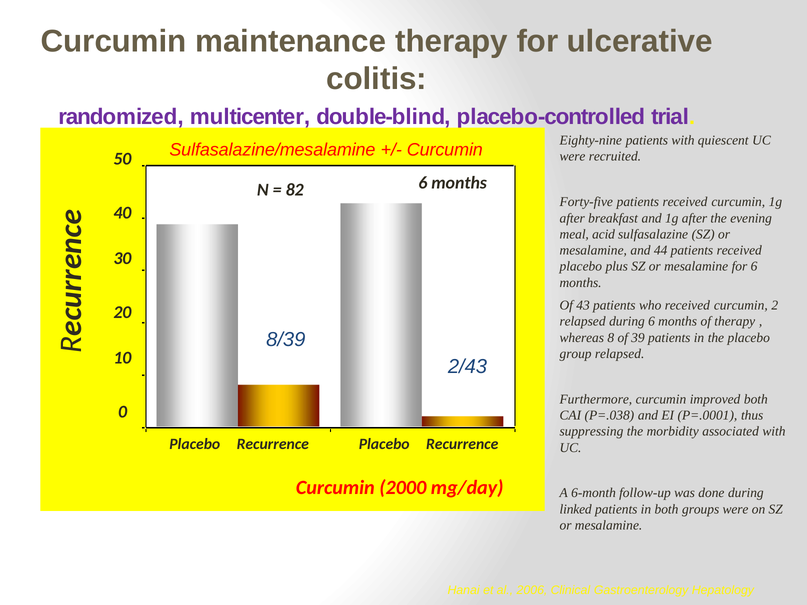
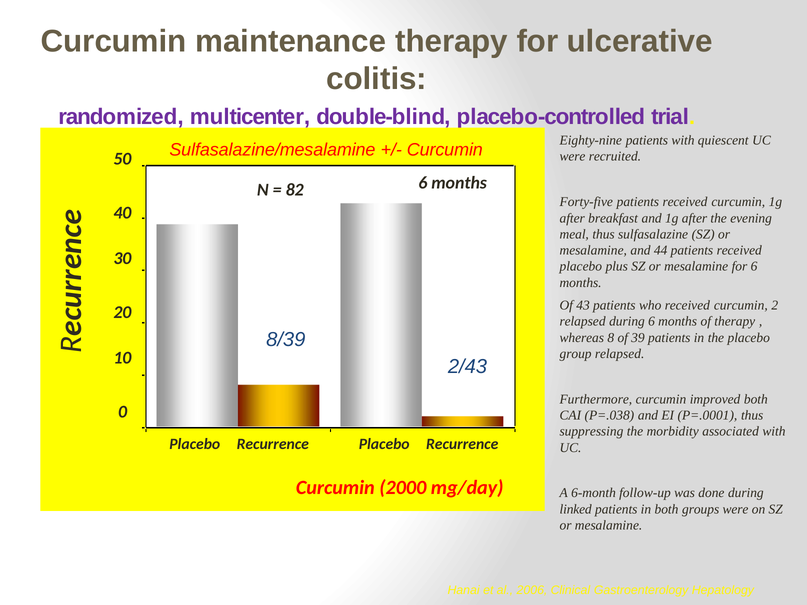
meal acid: acid -> thus (604, 234)
